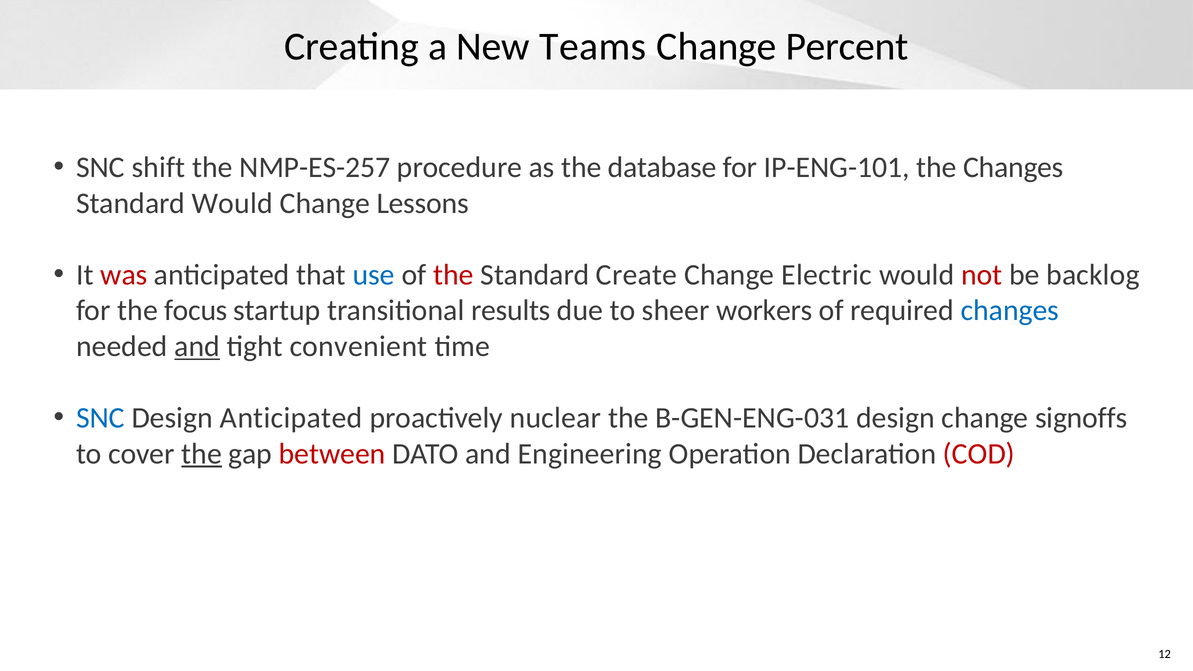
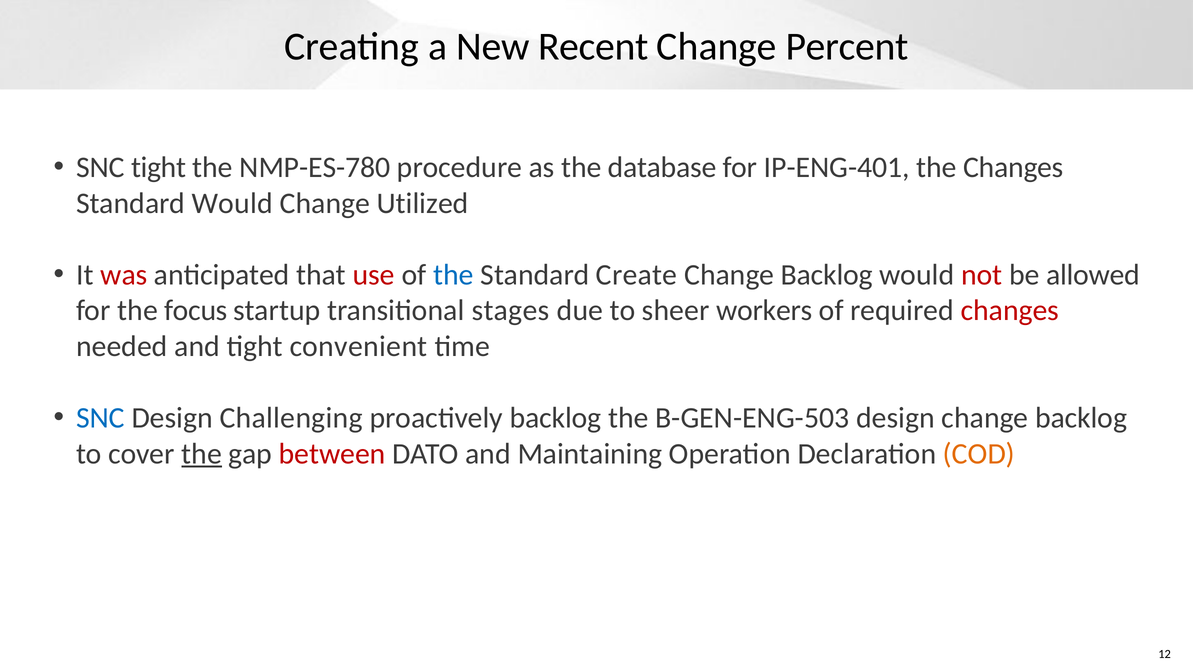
Teams: Teams -> Recent (593, 47)
SNC shift: shift -> tight (159, 167)
NMP-ES-257: NMP-ES-257 -> NMP-ES-780 (315, 167)
IP-ENG-101: IP-ENG-101 -> IP-ENG-401 (837, 167)
Lessons: Lessons -> Utilized (423, 203)
use colour: blue -> red (374, 275)
the colour: red -> blue (453, 275)
Electric: Electric -> Backlog (827, 275)
backlog: backlog -> allowed (1093, 275)
results: results -> stages (511, 311)
changes colour: blue -> red (1010, 311)
and underline: present -> none (197, 346)
Design Anticipated: Anticipated -> Challenging (291, 418)
proactively nuclear: nuclear -> backlog (556, 418)
B-GEN-ENG-031: B-GEN-ENG-031 -> B-GEN-ENG-503 (752, 418)
design change signoffs: signoffs -> backlog (1081, 418)
Engineering: Engineering -> Maintaining (590, 454)
COD colour: red -> orange (979, 454)
